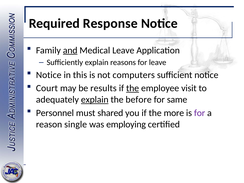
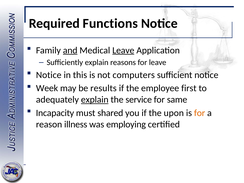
Response: Response -> Functions (110, 24)
Leave underline: none -> present (123, 50)
Court: Court -> Week (47, 88)
the underline: present -> none (133, 88)
visit: visit -> first (189, 88)
before: before -> service (139, 100)
Personnel: Personnel -> Incapacity (55, 113)
more: more -> upon (174, 113)
for colour: purple -> orange (200, 113)
single: single -> illness (76, 124)
